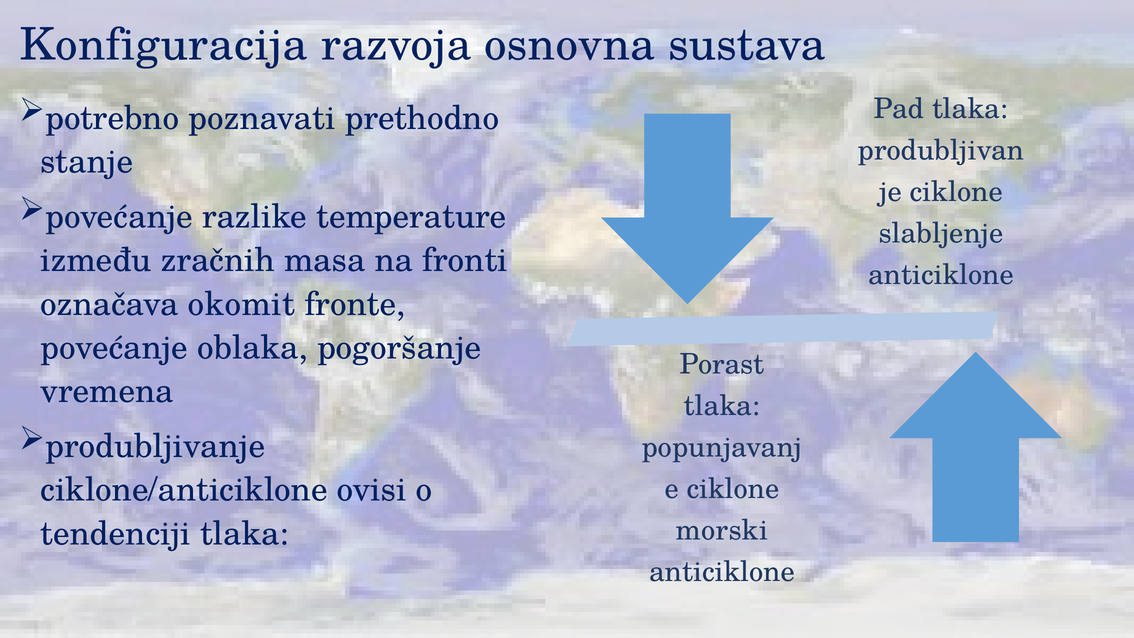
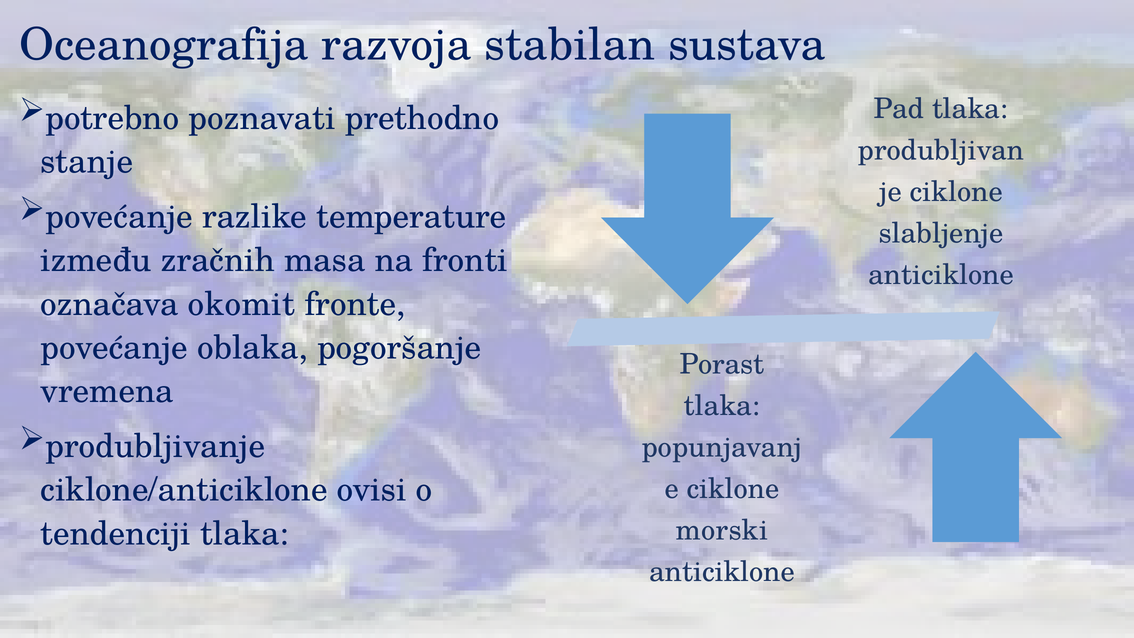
Konfiguracija: Konfiguracija -> Oceanografija (164, 45)
osnovna: osnovna -> stabilan (570, 45)
